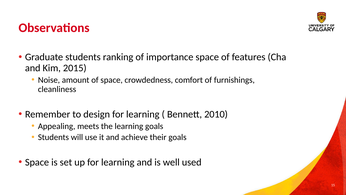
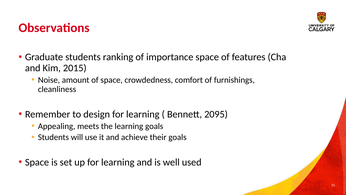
2010: 2010 -> 2095 (216, 114)
